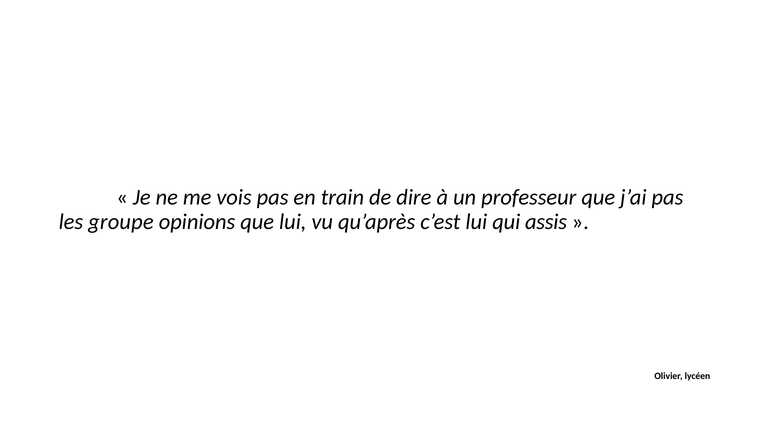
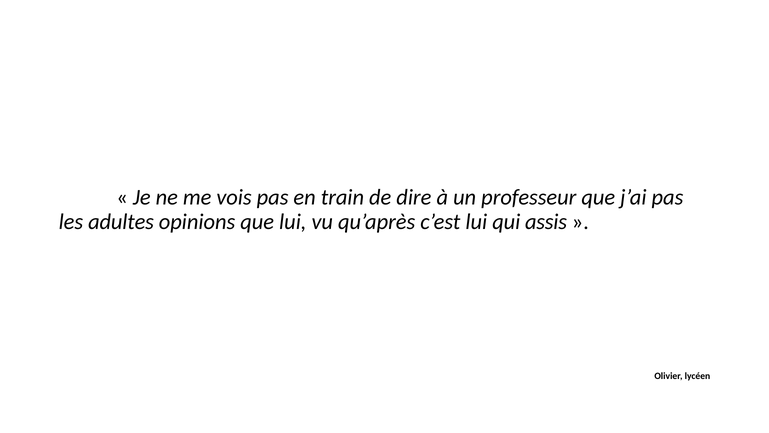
groupe: groupe -> adultes (121, 221)
